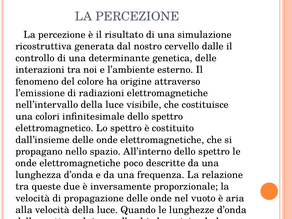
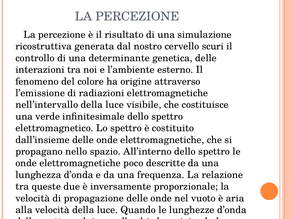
dalle: dalle -> scuri (213, 46)
una colori: colori -> verde (48, 116)
